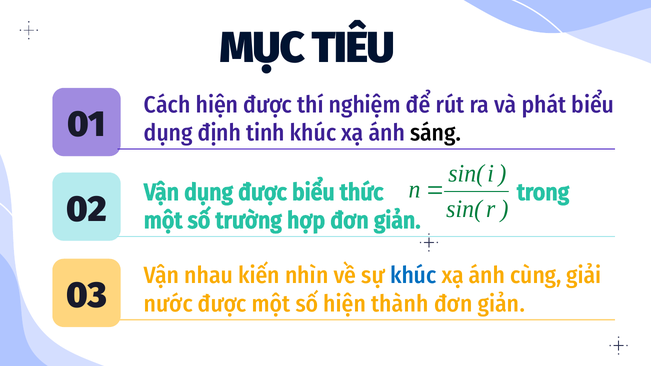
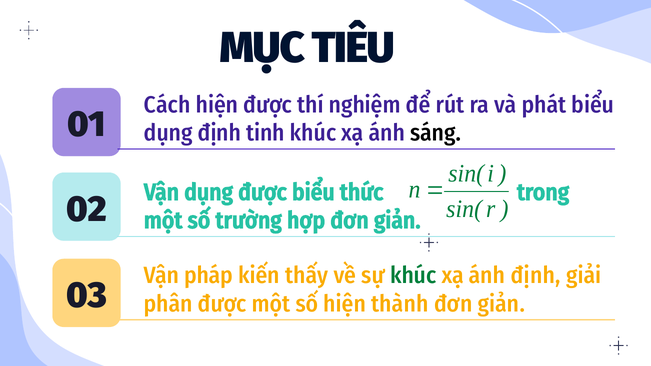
nhau: nhau -> pháp (209, 276)
nhìn: nhìn -> thấy (307, 276)
khúc colour: blue -> green (413, 276)
ánh cùng: cùng -> định (536, 276)
nước: nước -> phân (168, 304)
